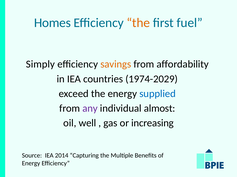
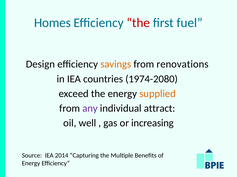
the colour: orange -> red (138, 23)
Simply: Simply -> Design (40, 64)
affordability: affordability -> renovations (183, 64)
1974-2029: 1974-2029 -> 1974-2080 (152, 79)
supplied colour: blue -> orange (158, 94)
almost: almost -> attract (160, 109)
